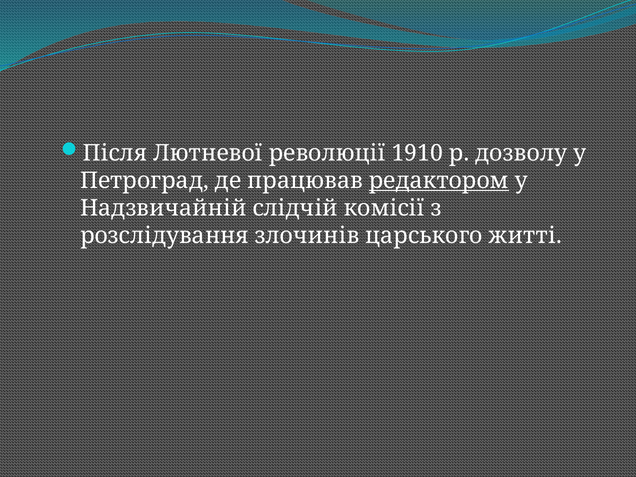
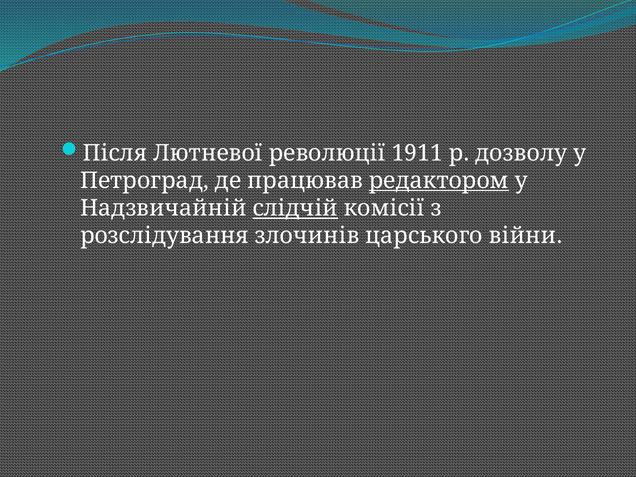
1910: 1910 -> 1911 (417, 153)
слідчій underline: none -> present (295, 208)
житті: житті -> війни (525, 236)
